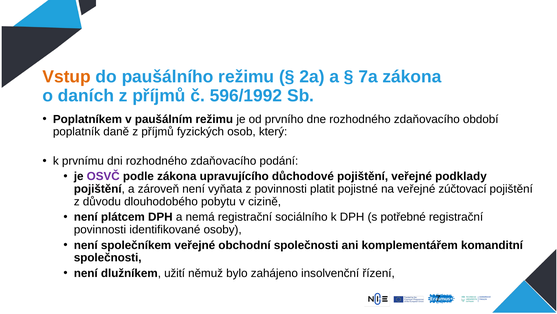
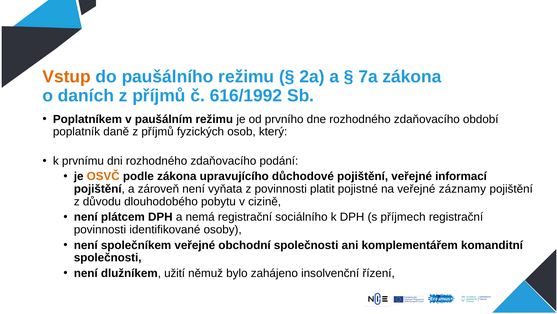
596/1992: 596/1992 -> 616/1992 (246, 95)
OSVČ colour: purple -> orange (103, 176)
podklady: podklady -> informací (461, 176)
zúčtovací: zúčtovací -> záznamy (462, 189)
potřebné: potřebné -> příjmech (403, 217)
